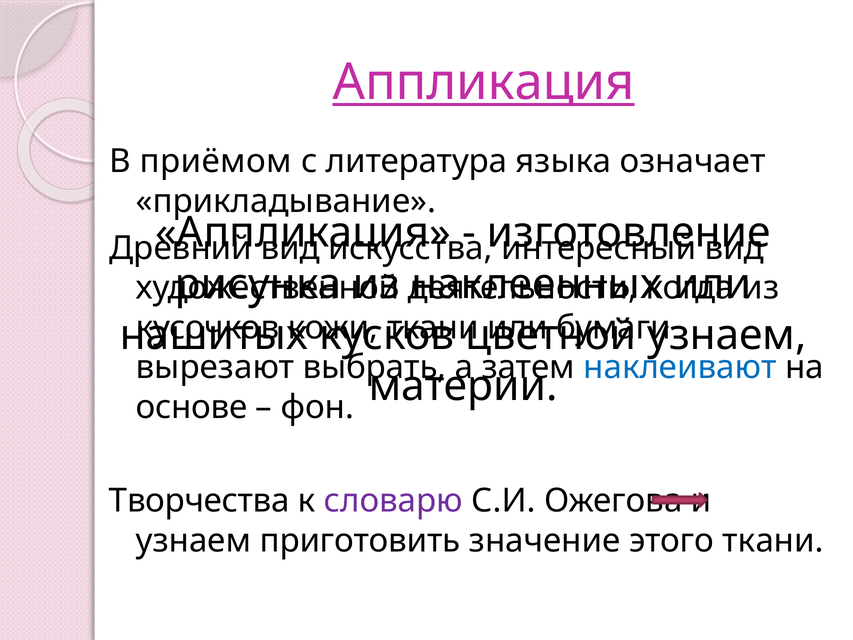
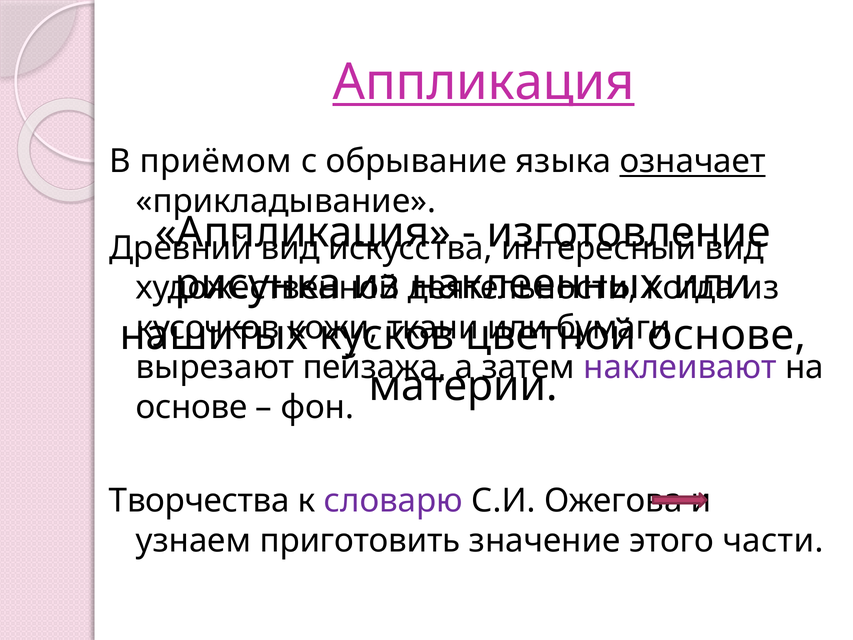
литература: литература -> обрывание (416, 161)
означает underline: none -> present (693, 161)
узнаем: узнаем -> основе (727, 335)
выбрать: выбрать -> пейзажа (375, 367)
наклеивают colour: blue -> purple (680, 367)
этого ткани: ткани -> части (773, 540)
